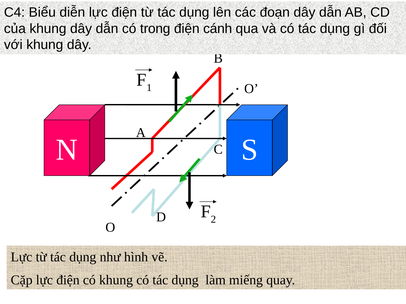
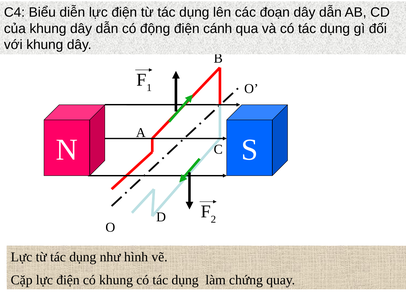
trong: trong -> động (155, 29)
miếng: miếng -> chứng (246, 280)
